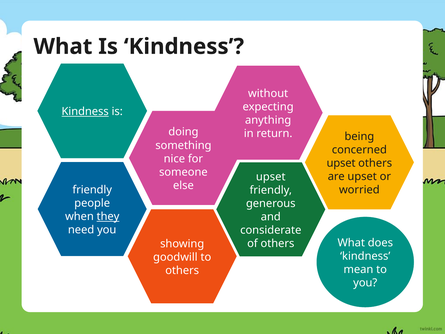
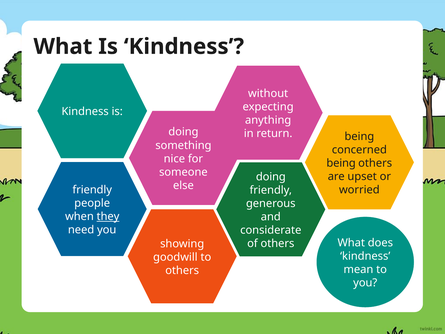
Kindness underline: present -> none (85, 112)
upset: upset -> being (341, 163)
upset: upset -> doing (271, 177)
